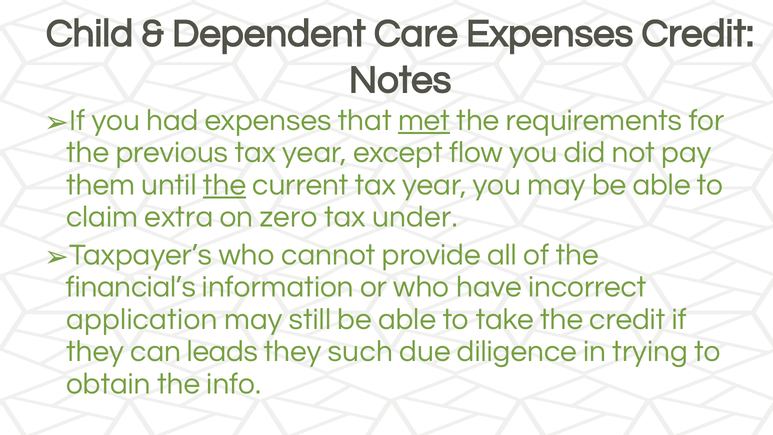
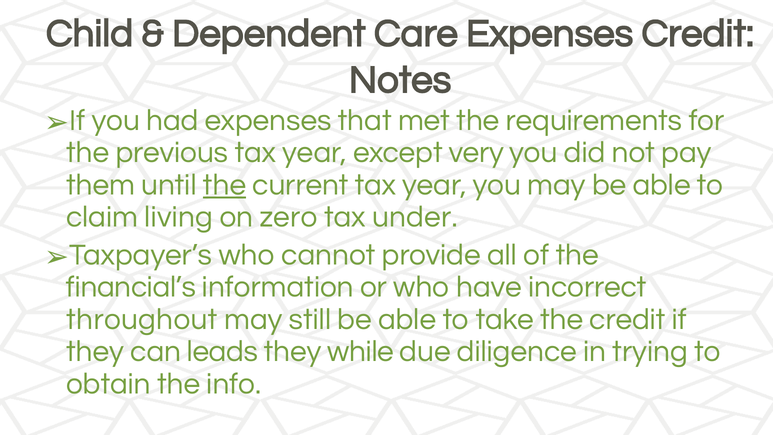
met underline: present -> none (424, 120)
flow: flow -> very (476, 152)
extra: extra -> living (179, 217)
application: application -> throughout (142, 319)
such: such -> while (361, 351)
